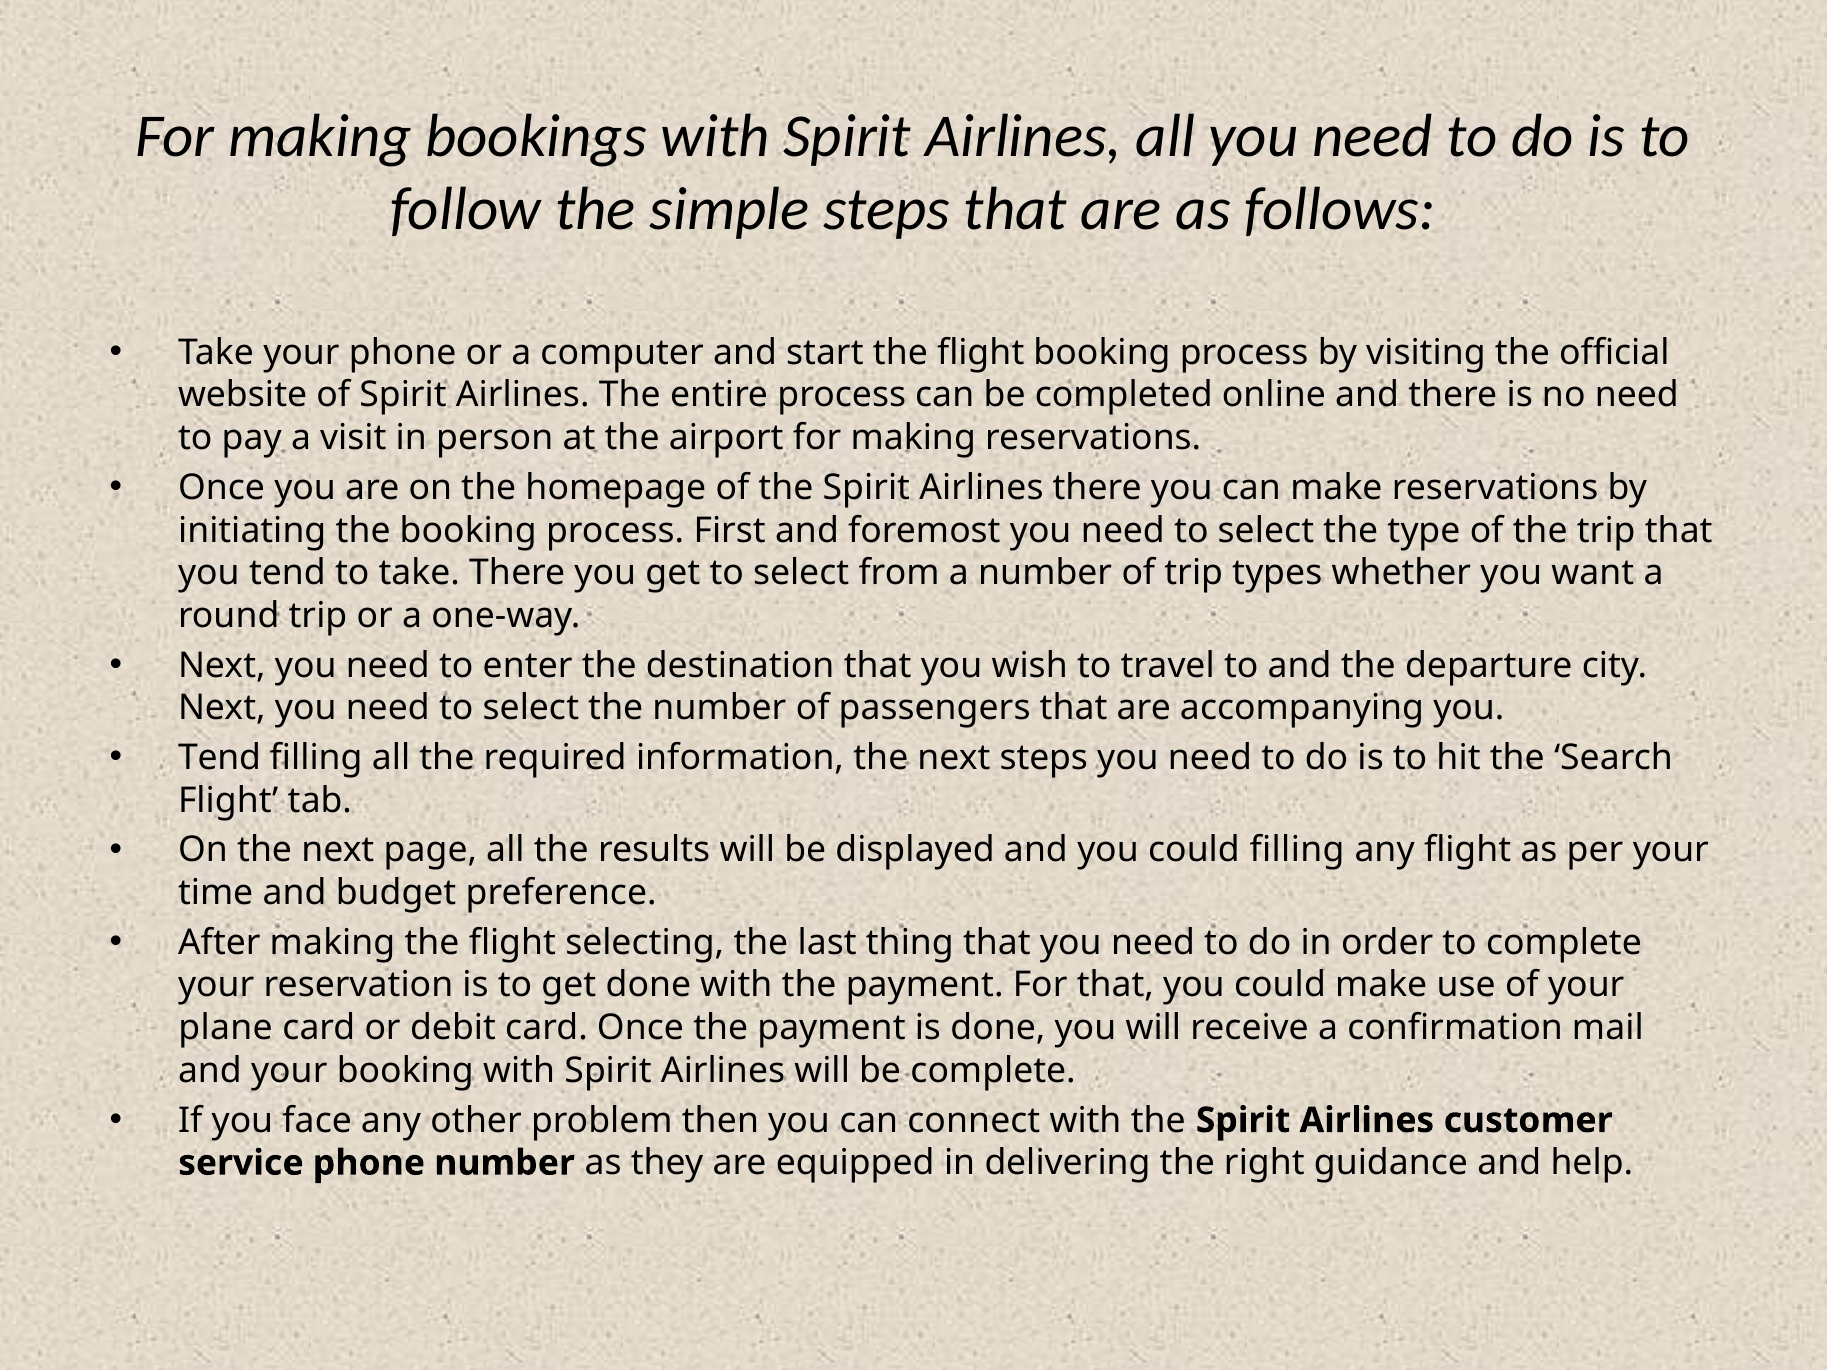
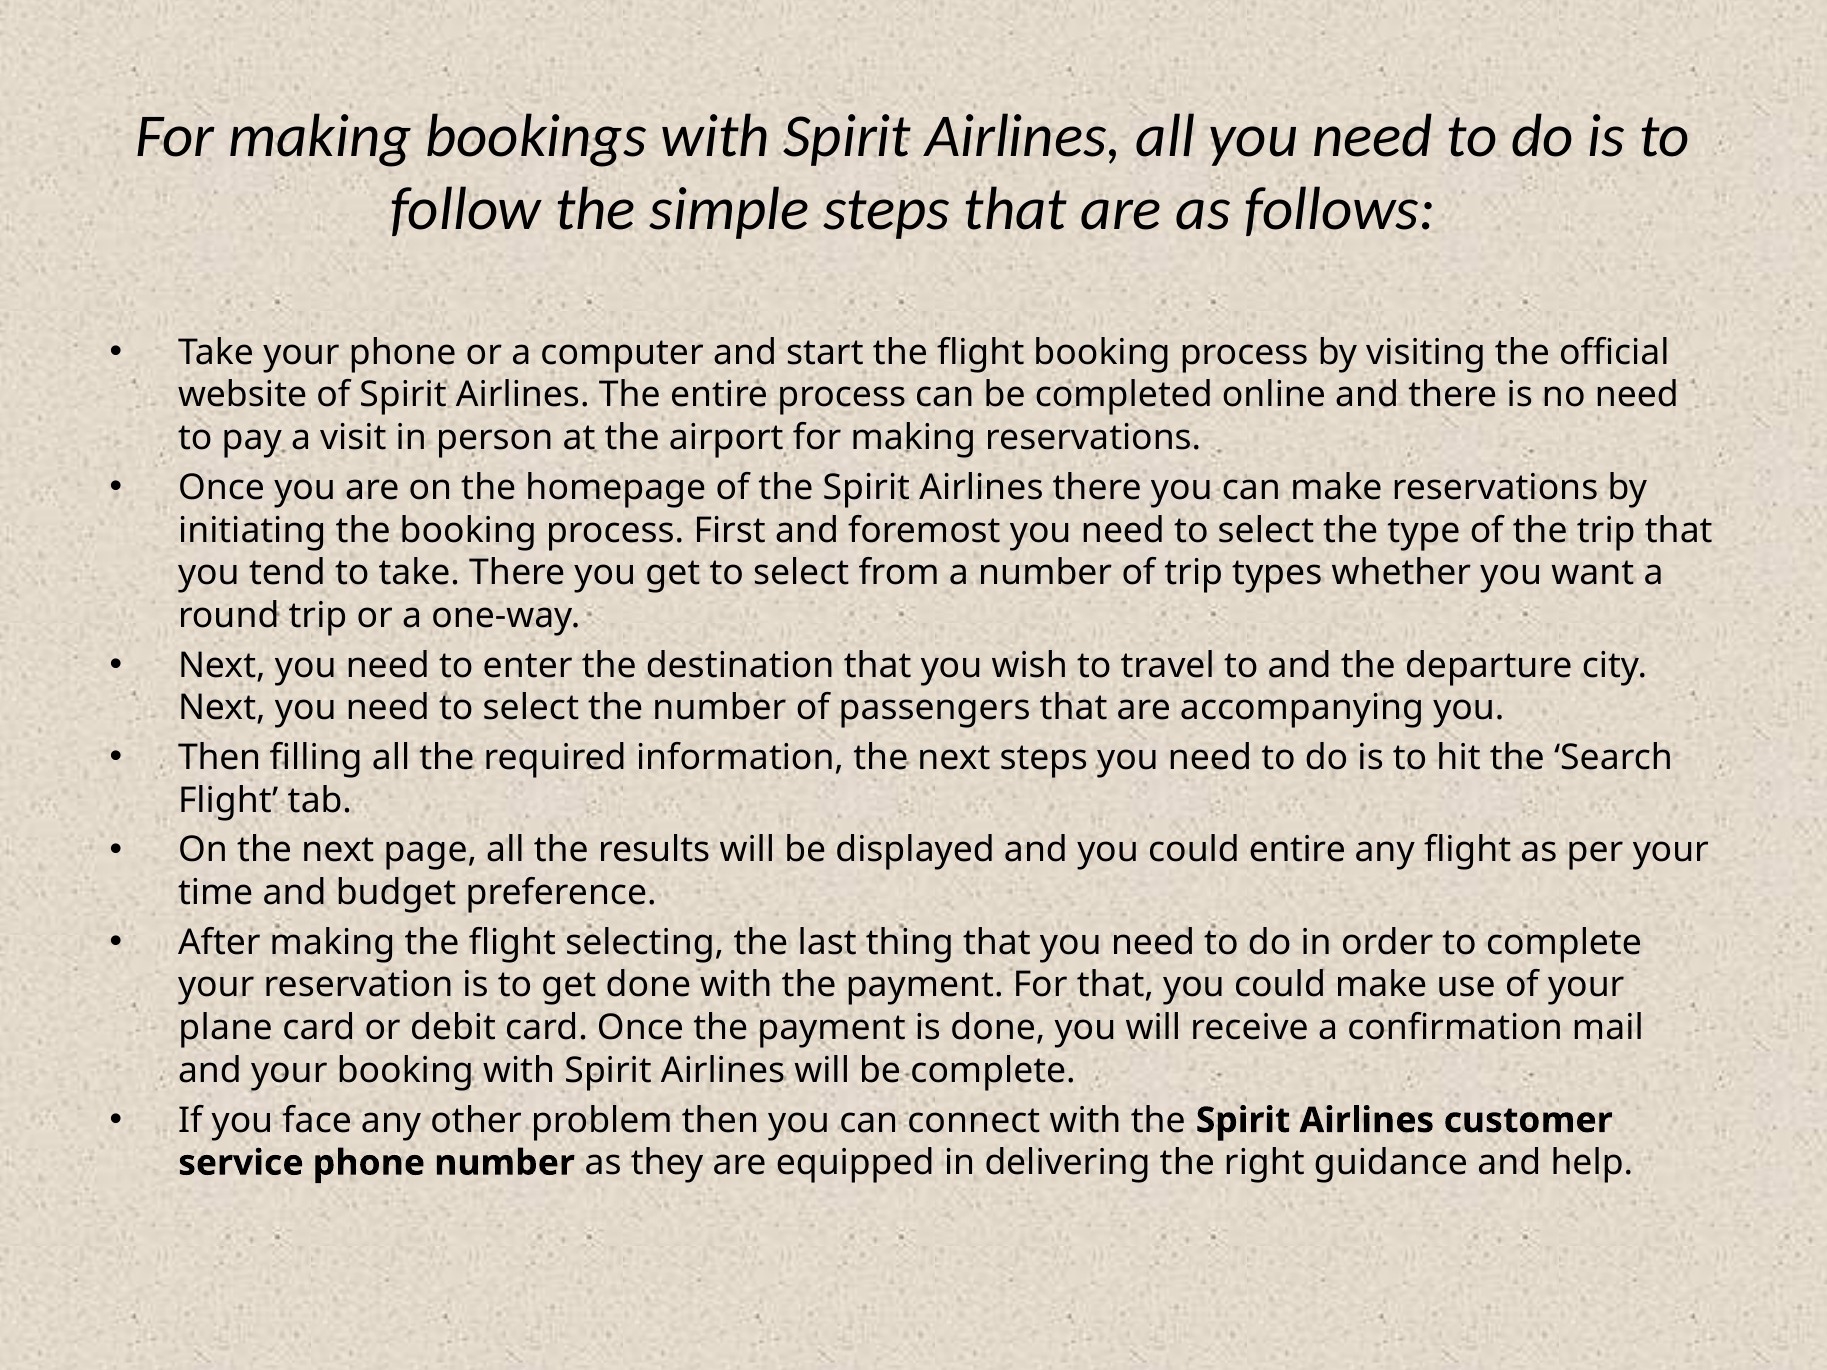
Tend: Tend -> Then (220, 758)
could filling: filling -> entire (1297, 850)
